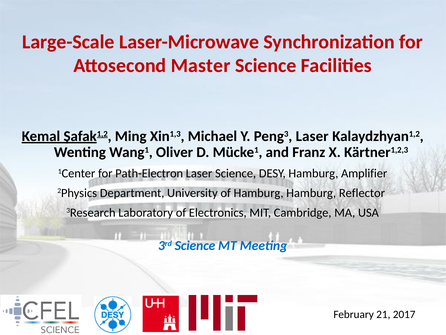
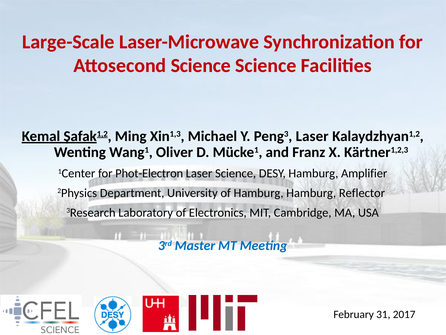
Attosecond Master: Master -> Science (201, 66)
Path-Electron: Path-Electron -> Phot-Electron (149, 173)
3rd Science: Science -> Master (195, 245)
21: 21 -> 31 (383, 314)
